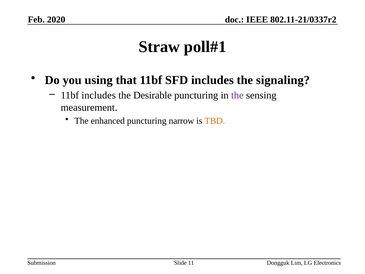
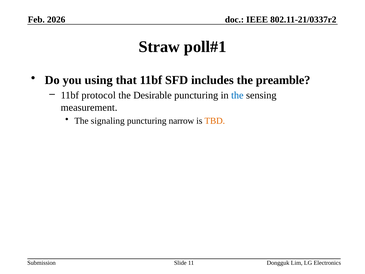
2020: 2020 -> 2026 (56, 19)
signaling: signaling -> preamble (283, 80)
11bf includes: includes -> protocol (99, 95)
the colour: purple -> blue (237, 95)
enhanced: enhanced -> signaling (108, 121)
